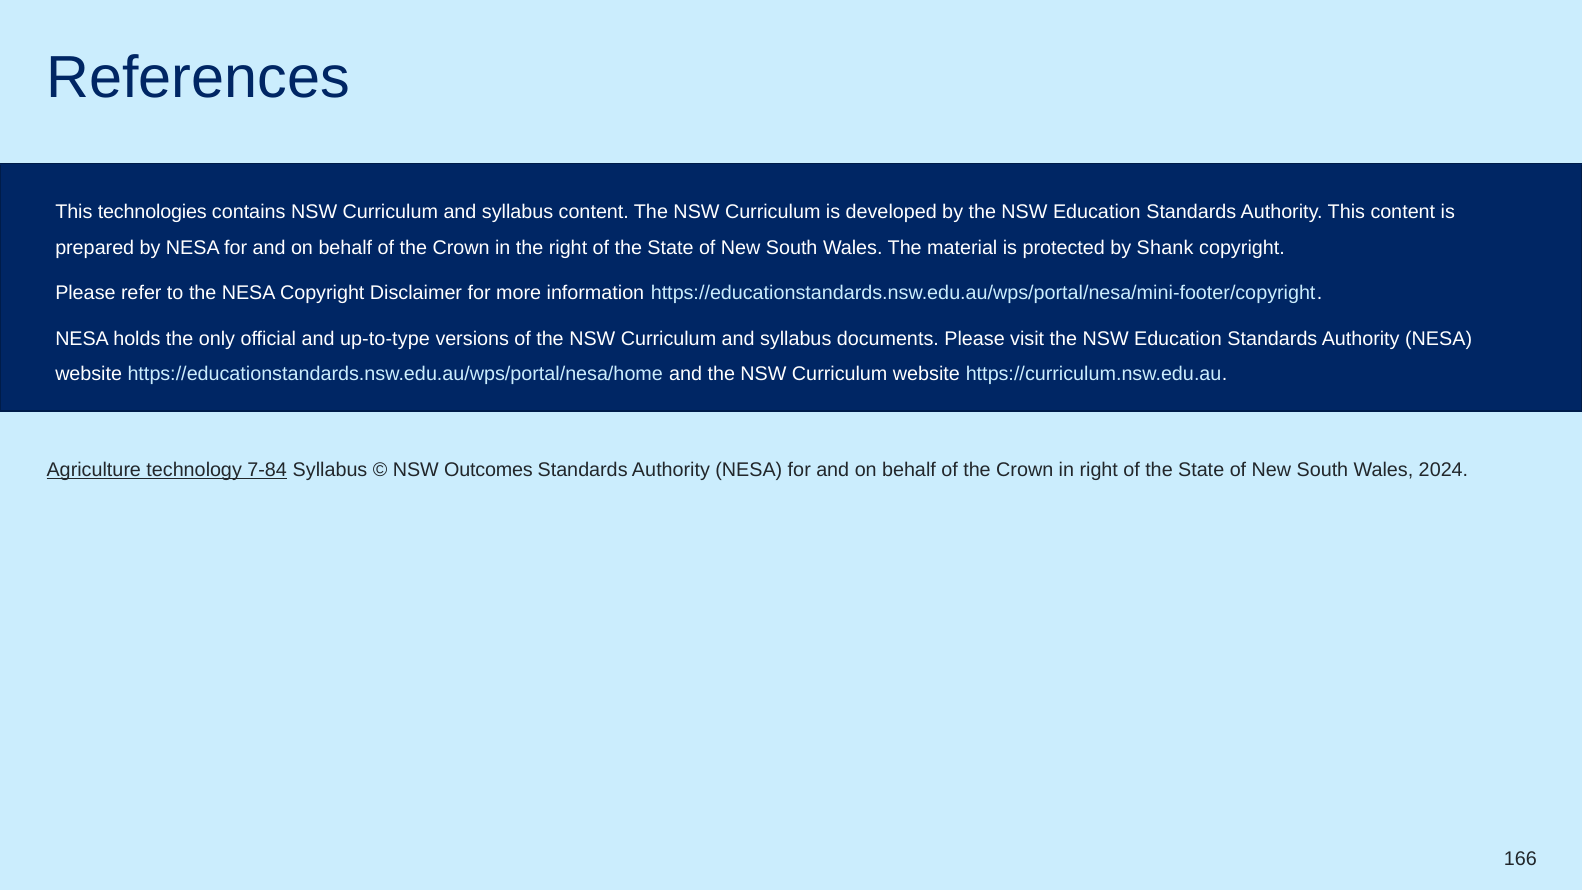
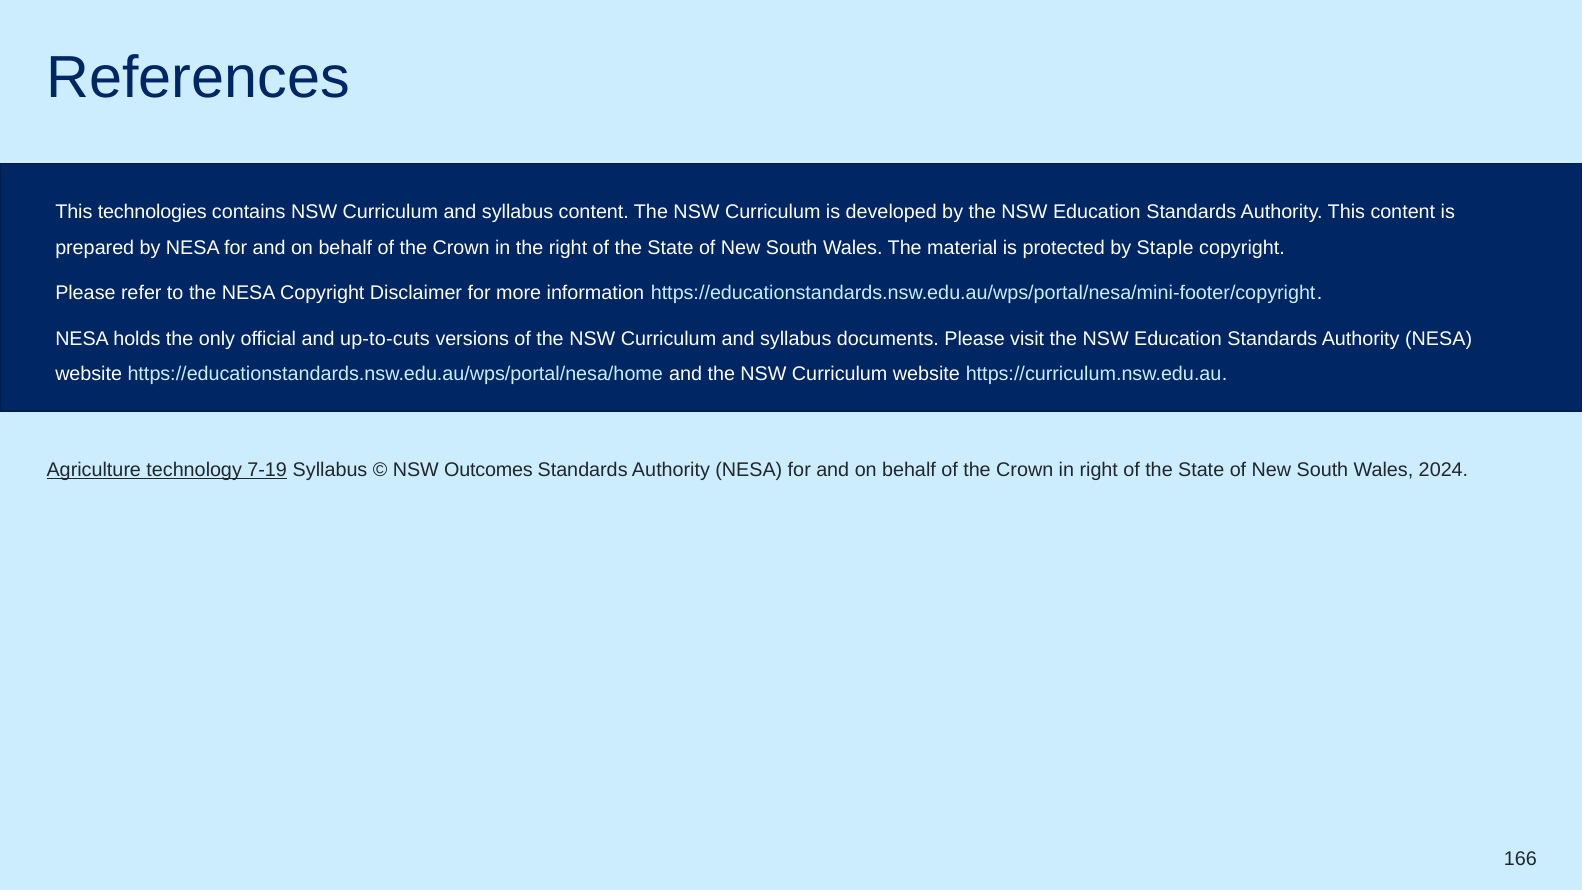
Shank: Shank -> Staple (1165, 248)
up-to-type: up-to-type -> up-to-cuts (385, 339)
7-84: 7-84 -> 7-19 (267, 470)
